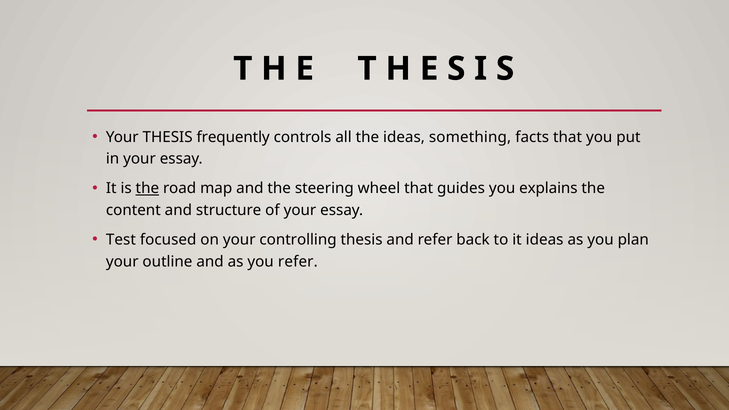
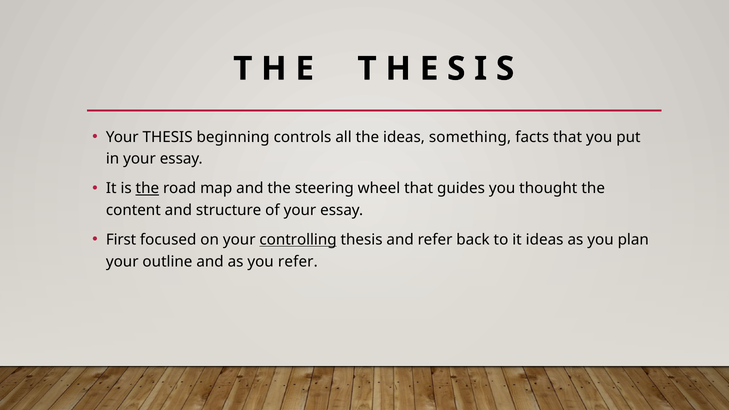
frequently: frequently -> beginning (233, 137)
explains: explains -> thought (548, 188)
Test: Test -> First (121, 240)
controlling underline: none -> present (298, 240)
